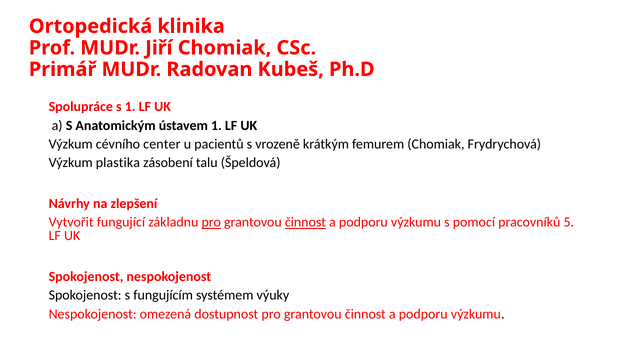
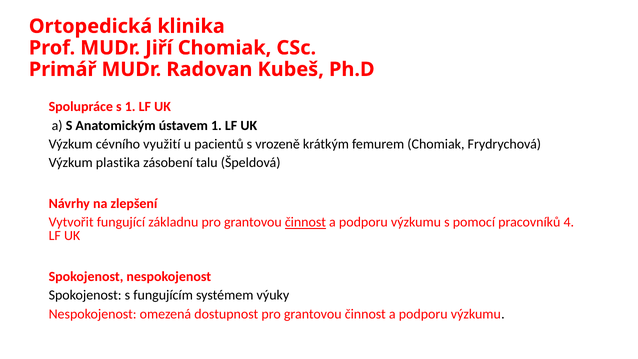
center: center -> využití (162, 144)
pro underline: present -> none (211, 222)
5: 5 -> 4 (569, 222)
